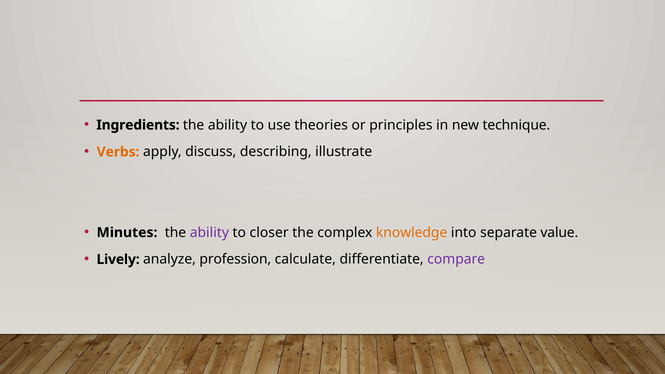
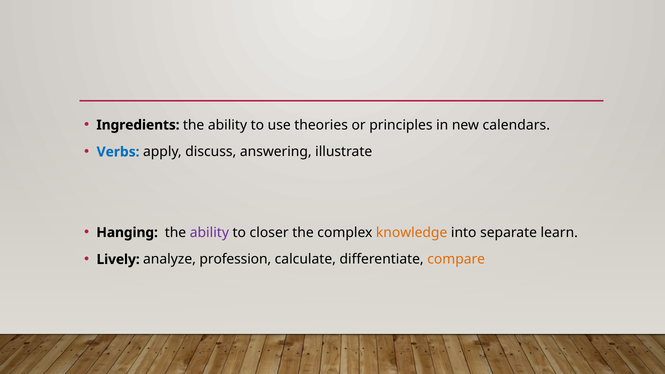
technique: technique -> calendars (516, 125)
Verbs colour: orange -> blue (118, 152)
describing: describing -> answering (276, 152)
Minutes: Minutes -> Hanging (127, 233)
value: value -> learn (559, 233)
compare colour: purple -> orange (456, 259)
